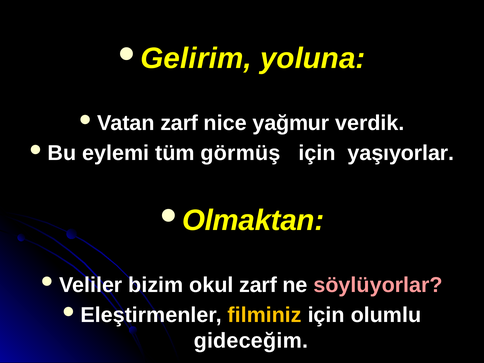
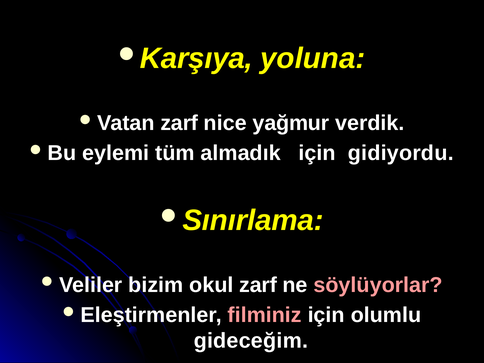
Gelirim: Gelirim -> Karşıya (196, 59)
görmüş: görmüş -> almadık (241, 153)
yaşıyorlar: yaşıyorlar -> gidiyordu (401, 153)
Olmaktan: Olmaktan -> Sınırlama (253, 220)
filminiz colour: yellow -> pink (265, 315)
